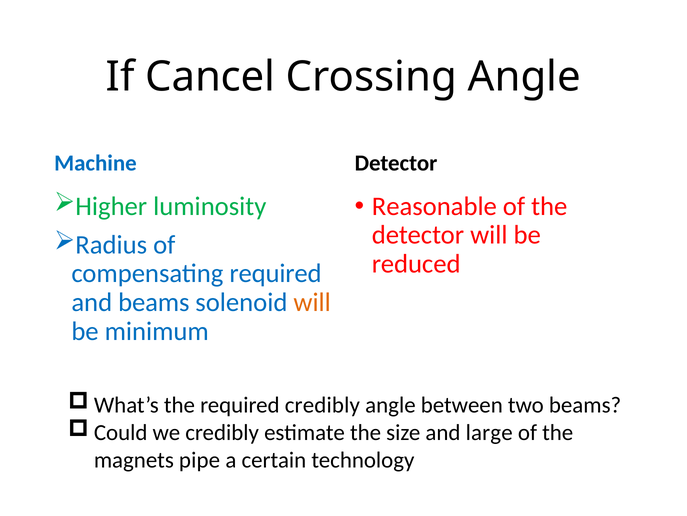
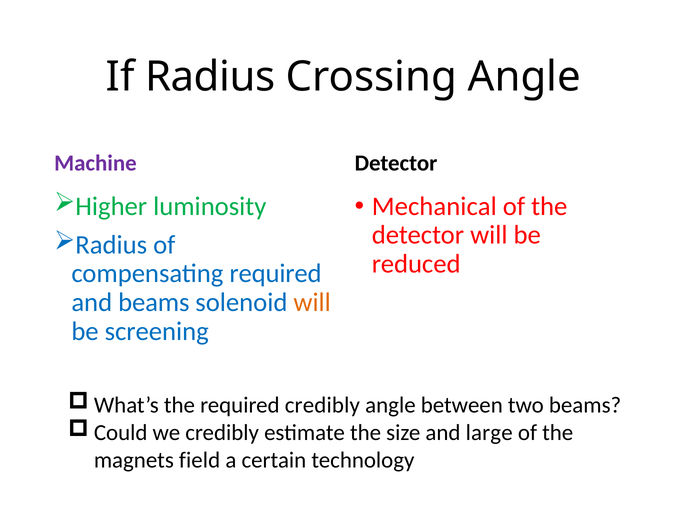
If Cancel: Cancel -> Radius (210, 77)
Machine colour: blue -> purple (95, 163)
Reasonable: Reasonable -> Mechanical (434, 206)
minimum: minimum -> screening (157, 331)
pipe: pipe -> field (200, 459)
